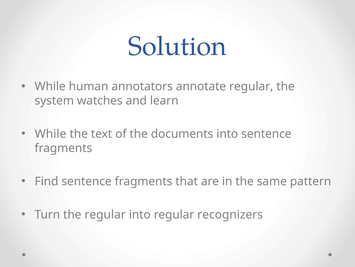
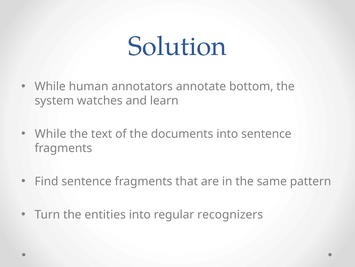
annotate regular: regular -> bottom (251, 86)
the regular: regular -> entities (105, 214)
